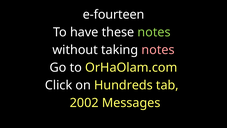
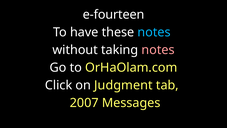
notes colour: light green -> light blue (154, 32)
Hundreds: Hundreds -> Judgment (123, 85)
2002: 2002 -> 2007 (84, 103)
